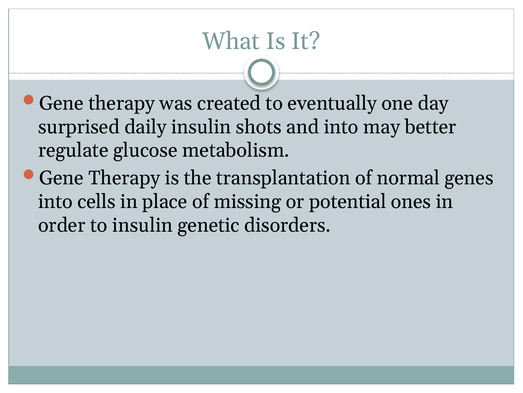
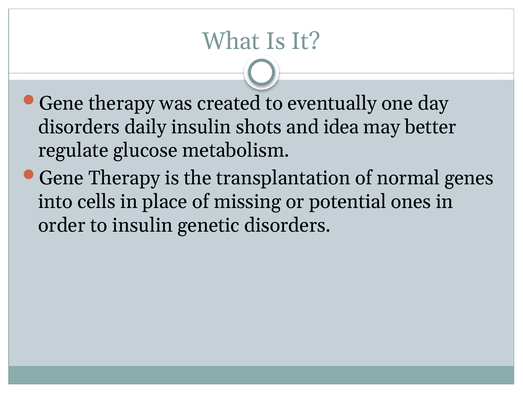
surprised: surprised -> disorders (79, 127)
and into: into -> idea (341, 127)
